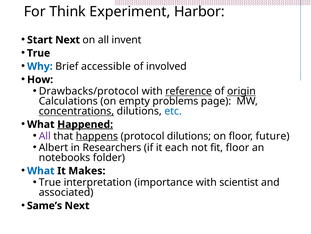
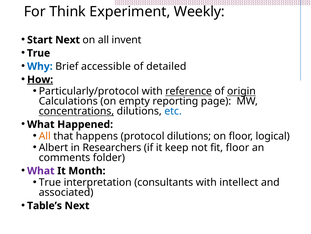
Harbor: Harbor -> Weekly (199, 12)
involved: involved -> detailed (166, 66)
How underline: none -> present (40, 79)
Drawbacks/protocol: Drawbacks/protocol -> Particularly/protocol (89, 91)
problems: problems -> reporting (175, 101)
Happened underline: present -> none (85, 124)
All colour: purple -> orange (45, 136)
happens underline: present -> none (97, 136)
future: future -> logical (273, 136)
each: each -> keep (177, 147)
notebooks: notebooks -> comments (64, 157)
What colour: blue -> purple (41, 170)
Makes: Makes -> Month (87, 170)
importance: importance -> consultants (164, 182)
scientist: scientist -> intellect (239, 182)
Same’s: Same’s -> Table’s (45, 205)
